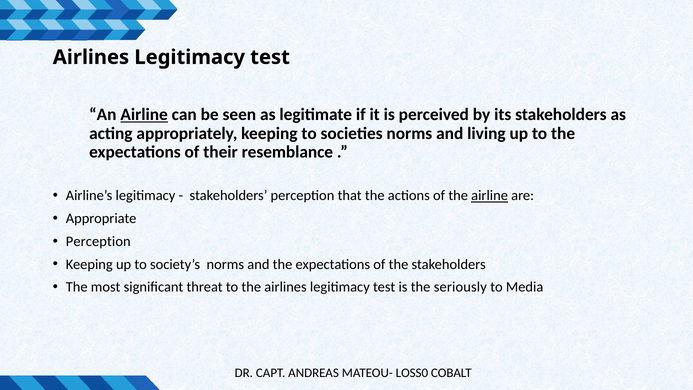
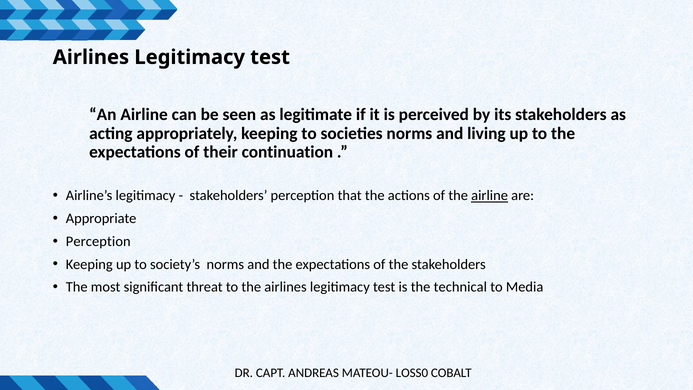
Airline underline: present -> none (144, 115)
resemblance: resemblance -> continuation (287, 152)
seriously: seriously -> technical (460, 287)
